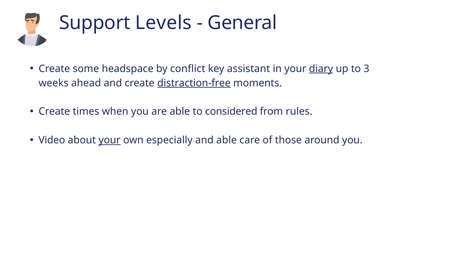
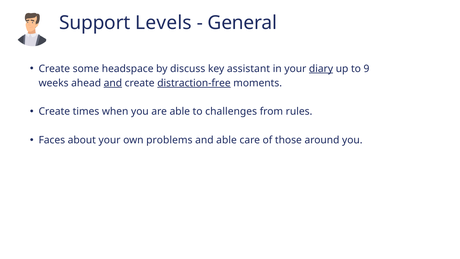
conflict: conflict -> discuss (188, 69)
3: 3 -> 9 (366, 69)
and underline: none -> present (113, 83)
considered: considered -> challenges (231, 112)
Video: Video -> Faces (52, 140)
your underline: present -> none (110, 140)
especially: especially -> problems (169, 140)
